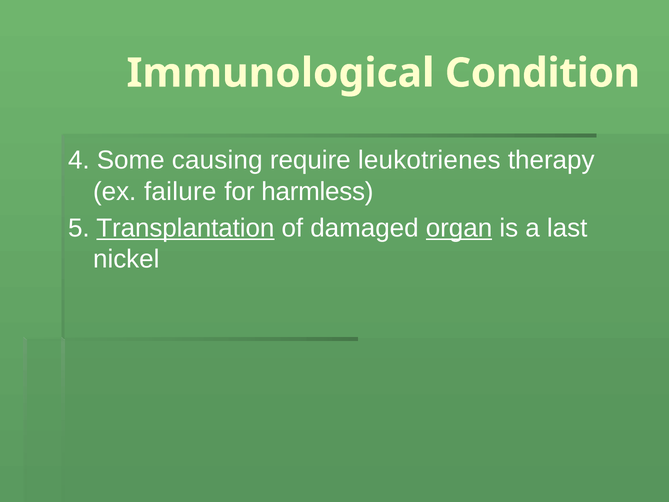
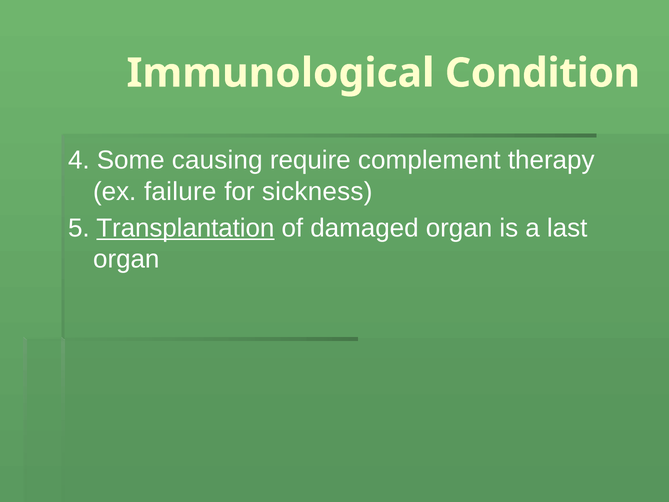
leukotrienes: leukotrienes -> complement (429, 160)
harmless: harmless -> sickness (317, 191)
organ underline: present -> none (459, 228)
nickel: nickel -> organ (126, 259)
